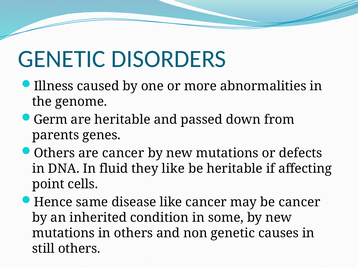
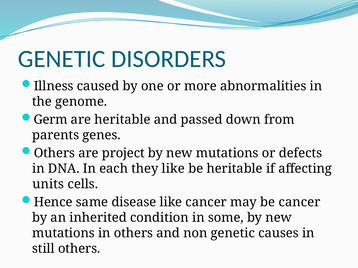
are cancer: cancer -> project (123, 153)
fluid: fluid -> each (114, 169)
point: point -> units (48, 184)
